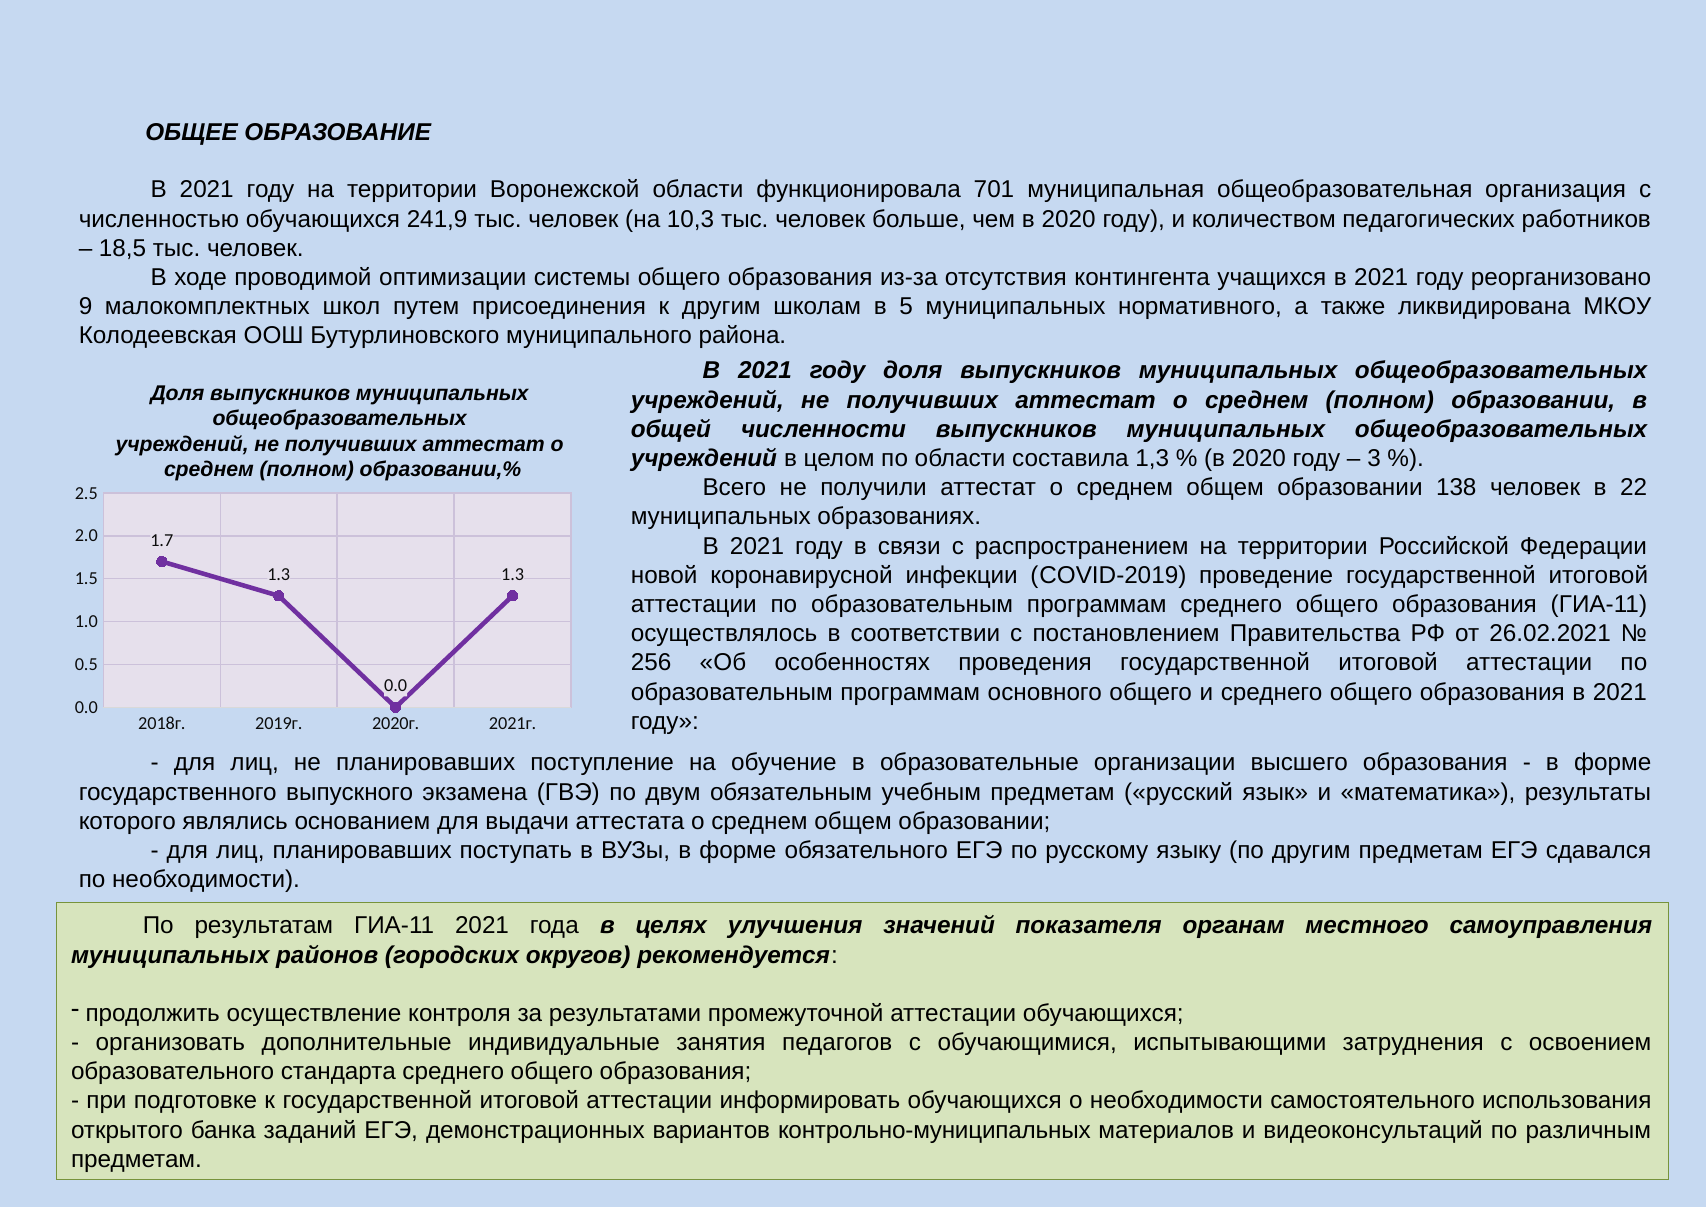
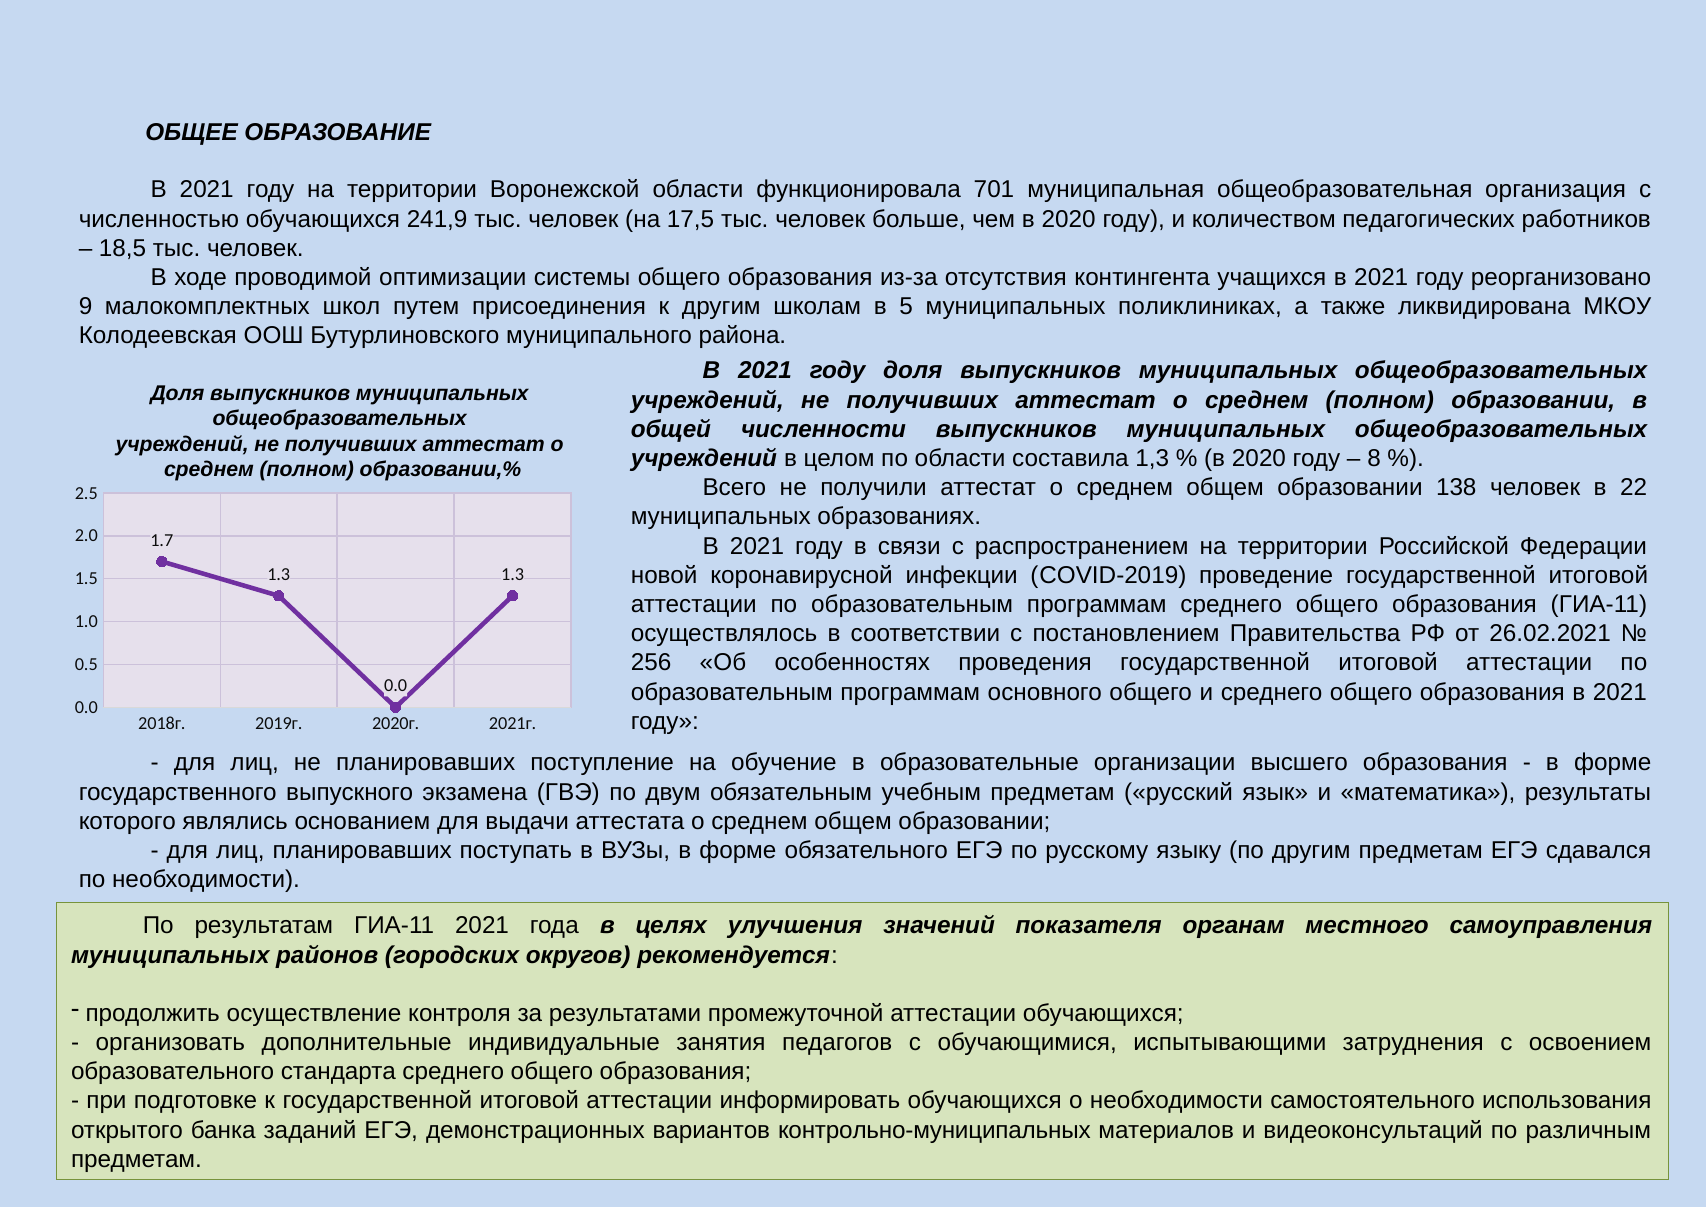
10,3: 10,3 -> 17,5 (691, 219)
нормативного: нормативного -> поликлиниках (1200, 306)
3: 3 -> 8 (1374, 458)
